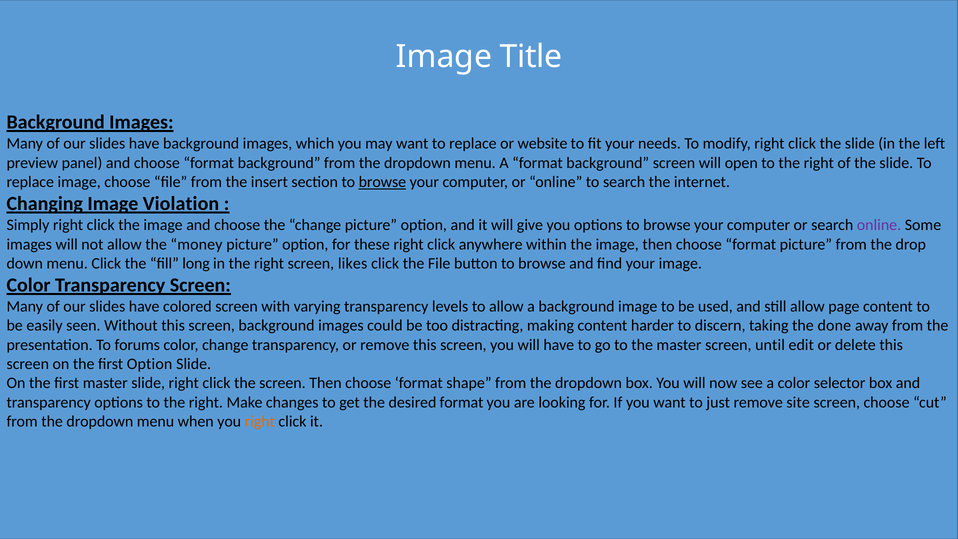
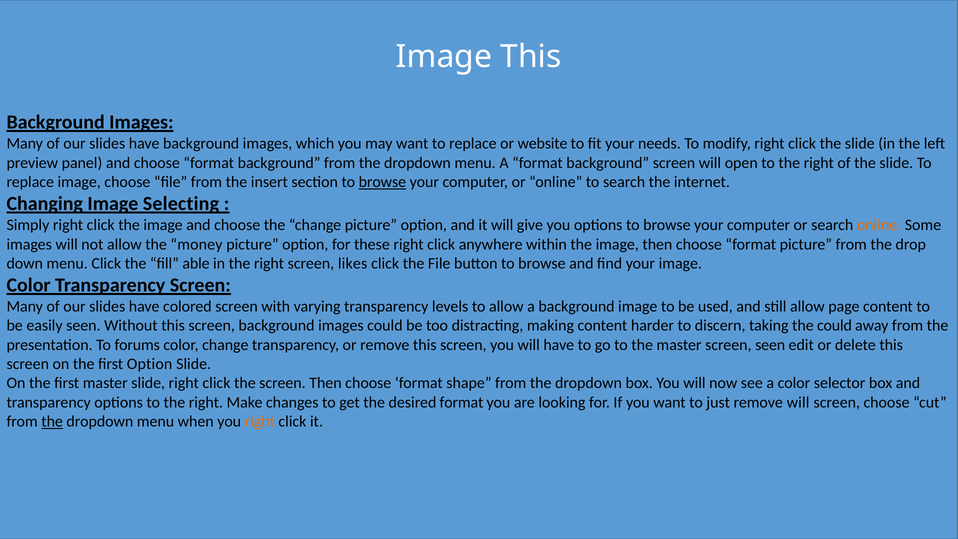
Image Title: Title -> This (531, 56)
Violation: Violation -> Selecting (181, 204)
online colour: purple -> orange (879, 225)
long: long -> able (196, 263)
the done: done -> could (834, 326)
screen until: until -> seen (770, 345)
remove site: site -> will (798, 402)
the underline: none -> present (52, 421)
